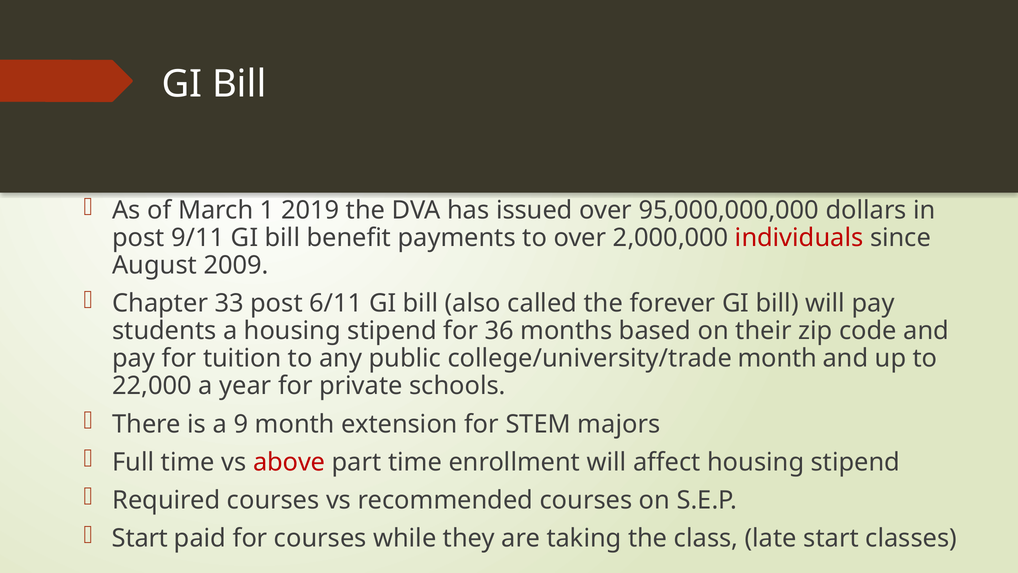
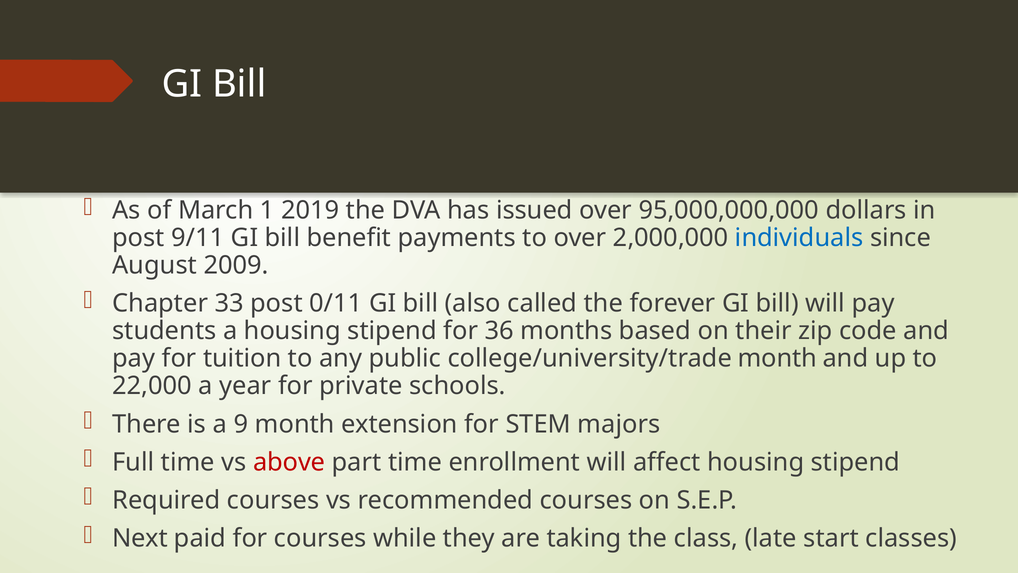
individuals colour: red -> blue (799, 238)
6/11: 6/11 -> 0/11 (336, 303)
Start: Start -> Next (140, 538)
